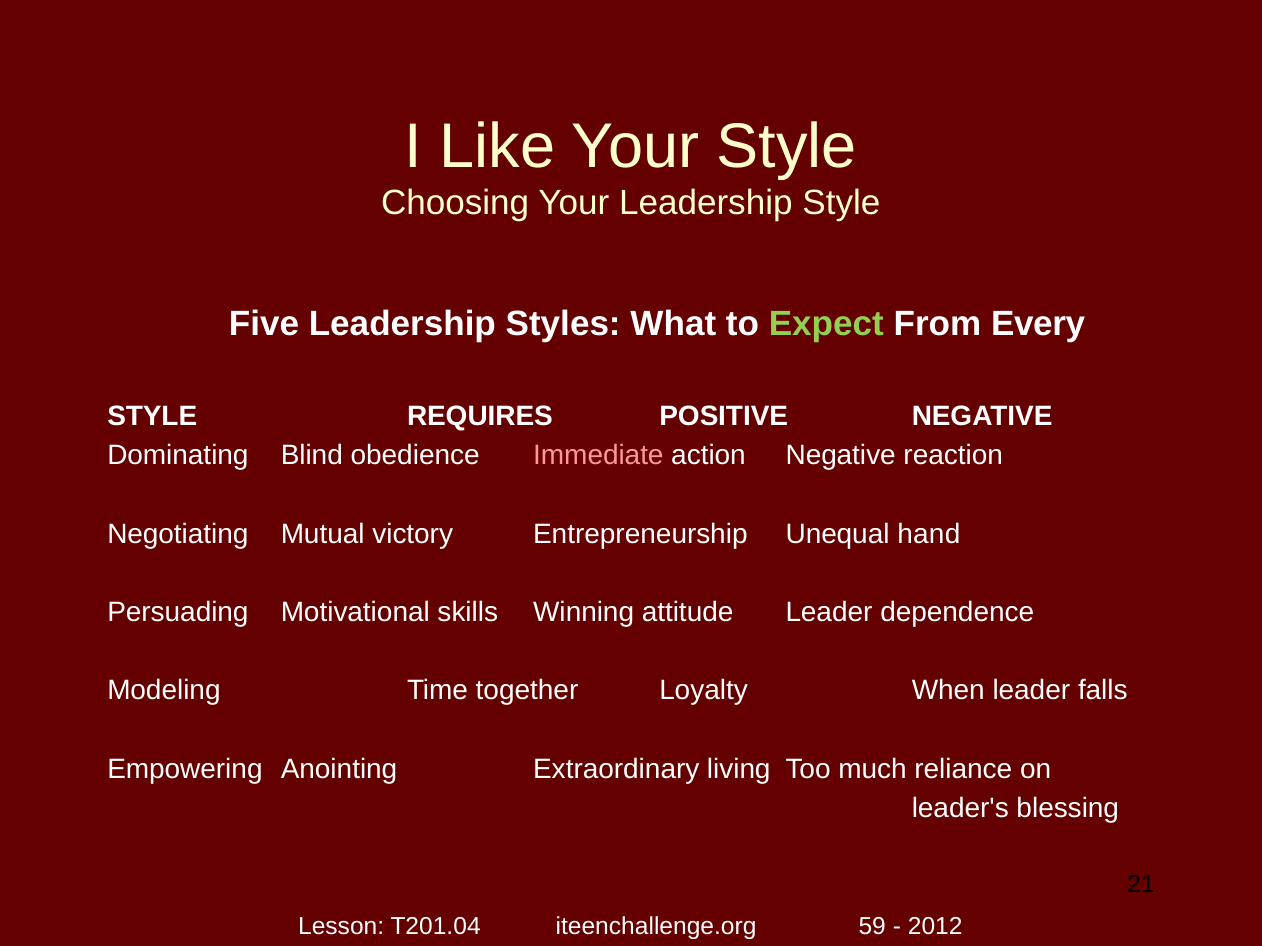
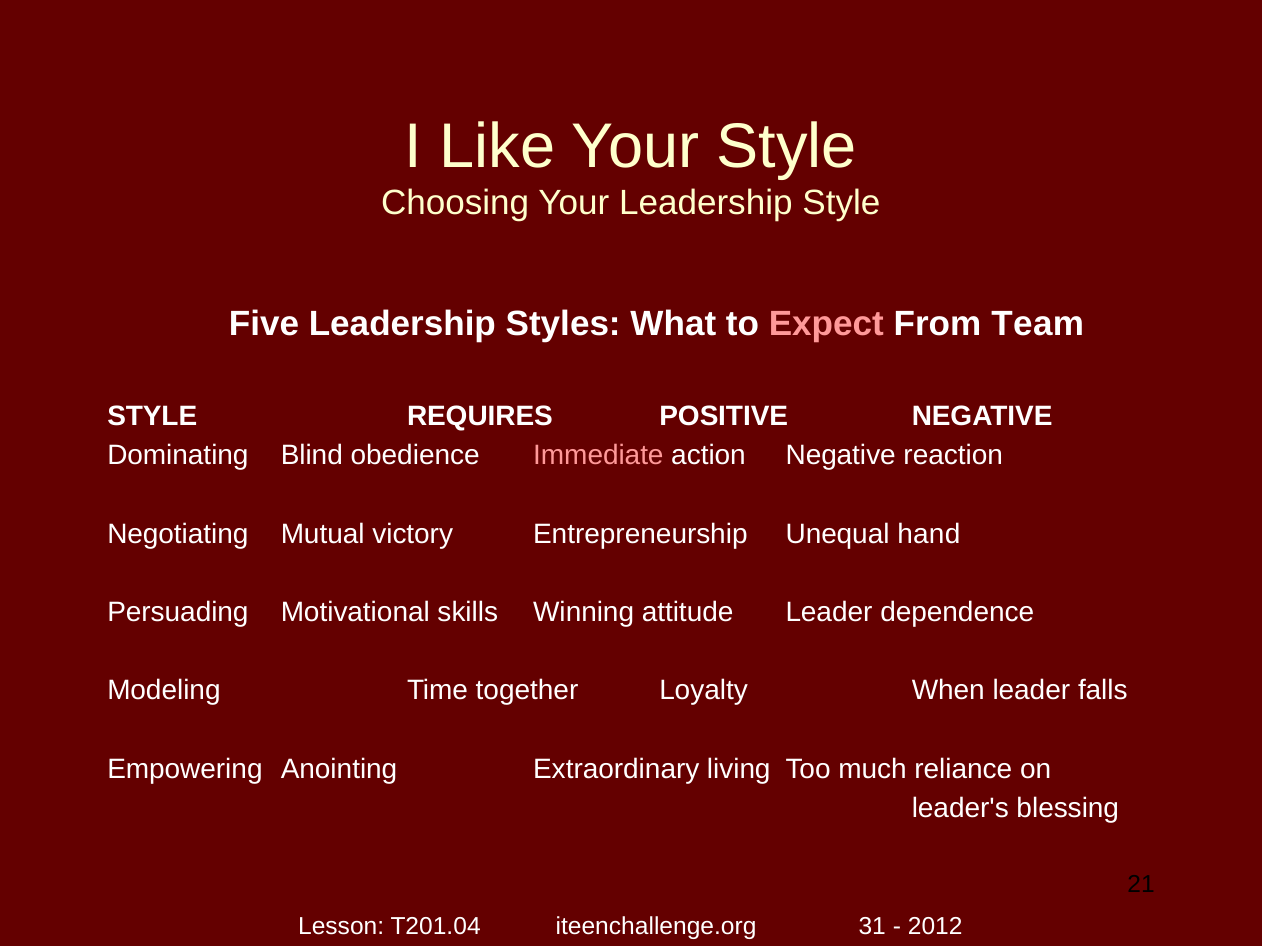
Expect colour: light green -> pink (826, 324)
Every: Every -> Team (1038, 324)
59: 59 -> 31 (872, 927)
